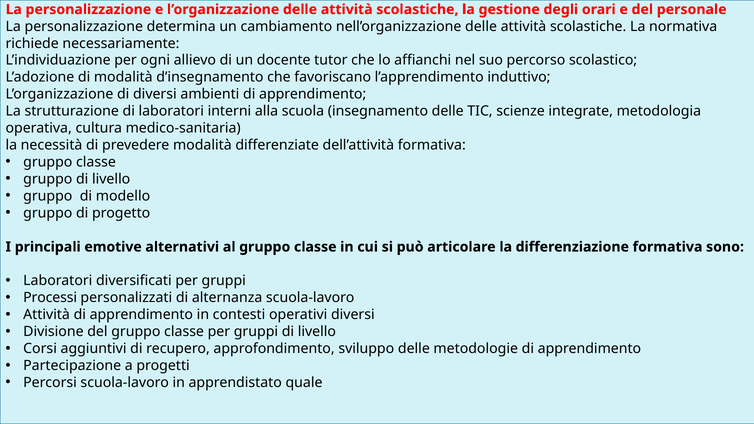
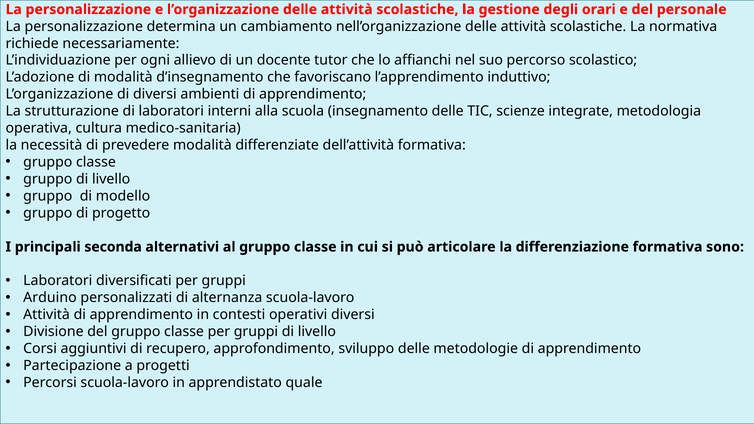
emotive: emotive -> seconda (113, 247)
Processi: Processi -> Arduino (50, 298)
